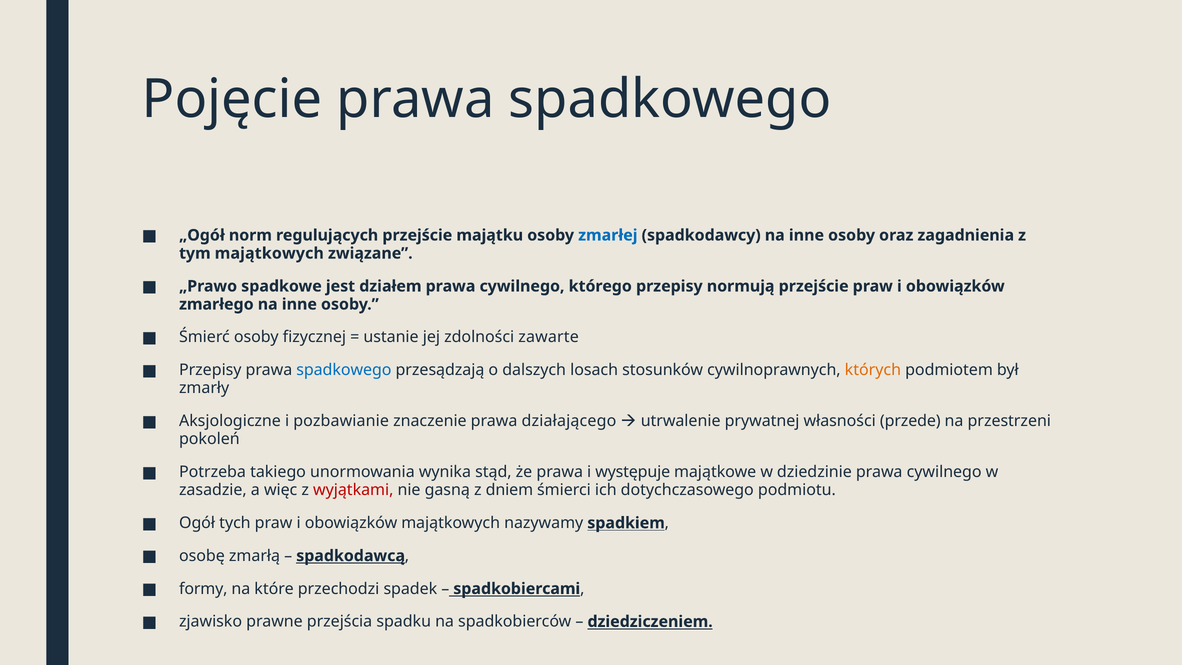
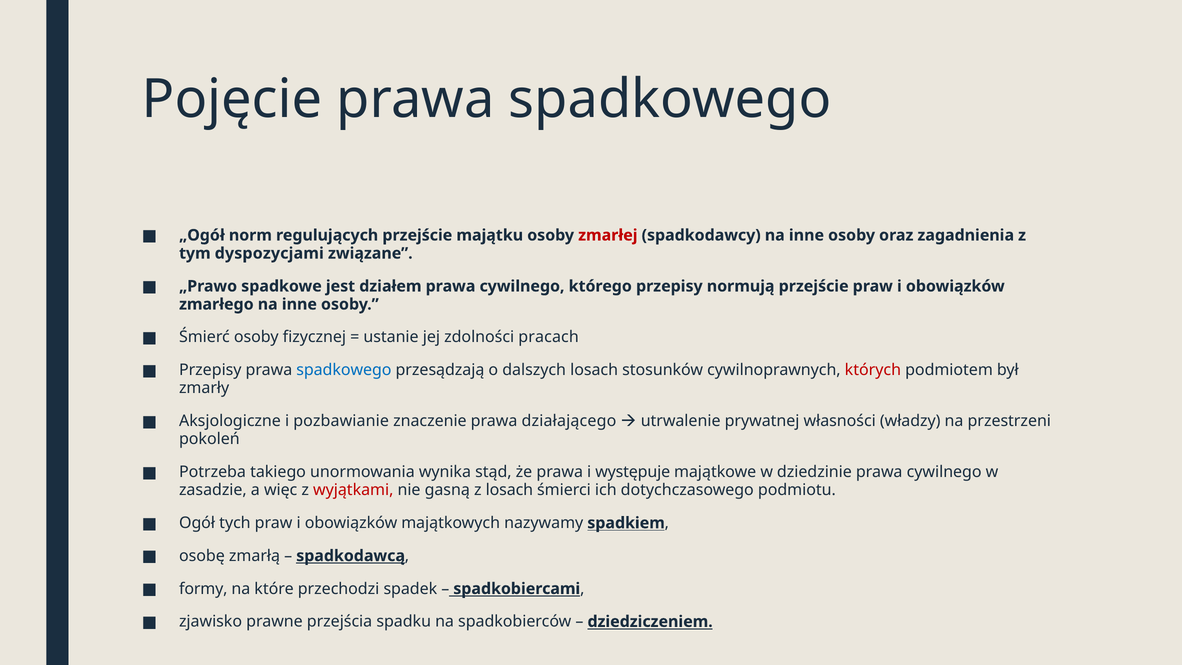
zmarłej colour: blue -> red (608, 235)
tym majątkowych: majątkowych -> dyspozycjami (269, 253)
zawarte: zawarte -> pracach (549, 337)
których colour: orange -> red (873, 370)
przede: przede -> władzy (910, 421)
z dniem: dniem -> losach (509, 490)
